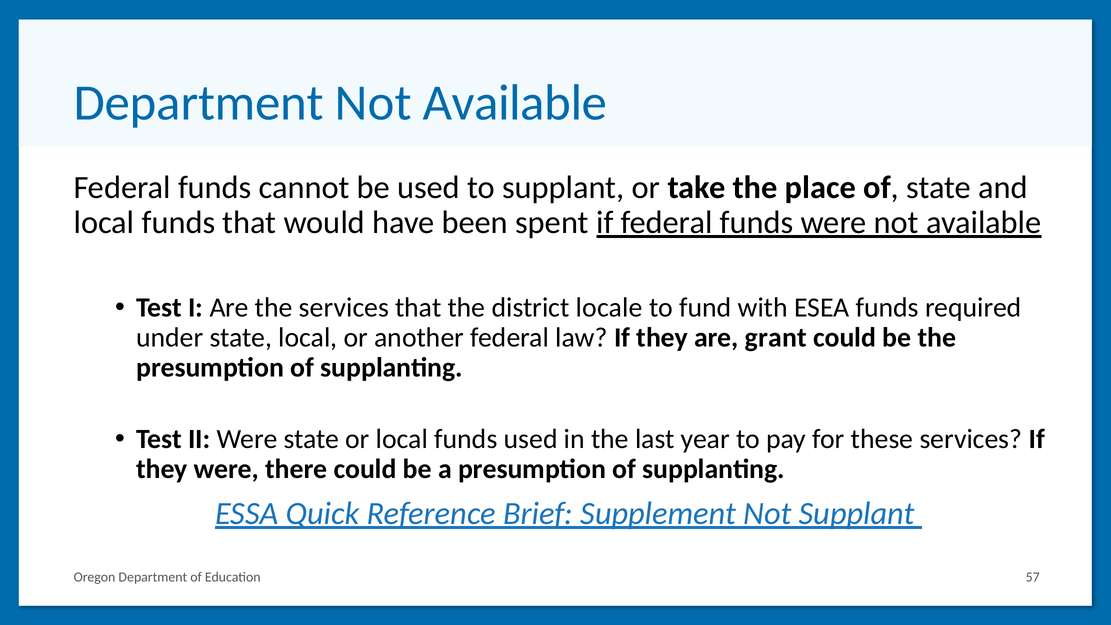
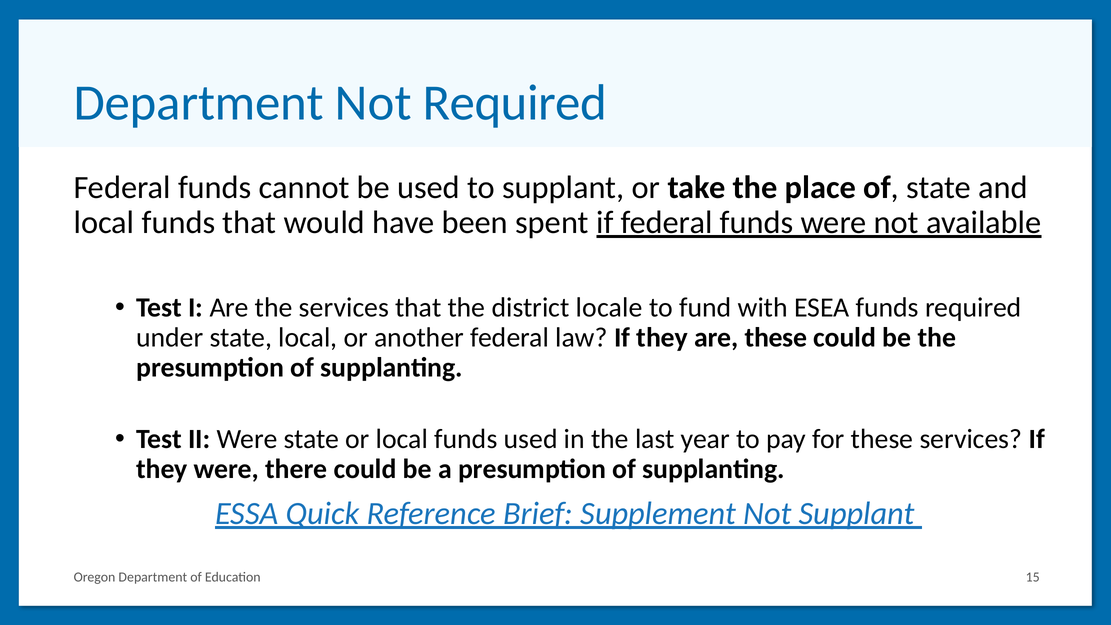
Available: Available -> Required (515, 103)
are grant: grant -> these (776, 337)
57: 57 -> 15 (1033, 577)
